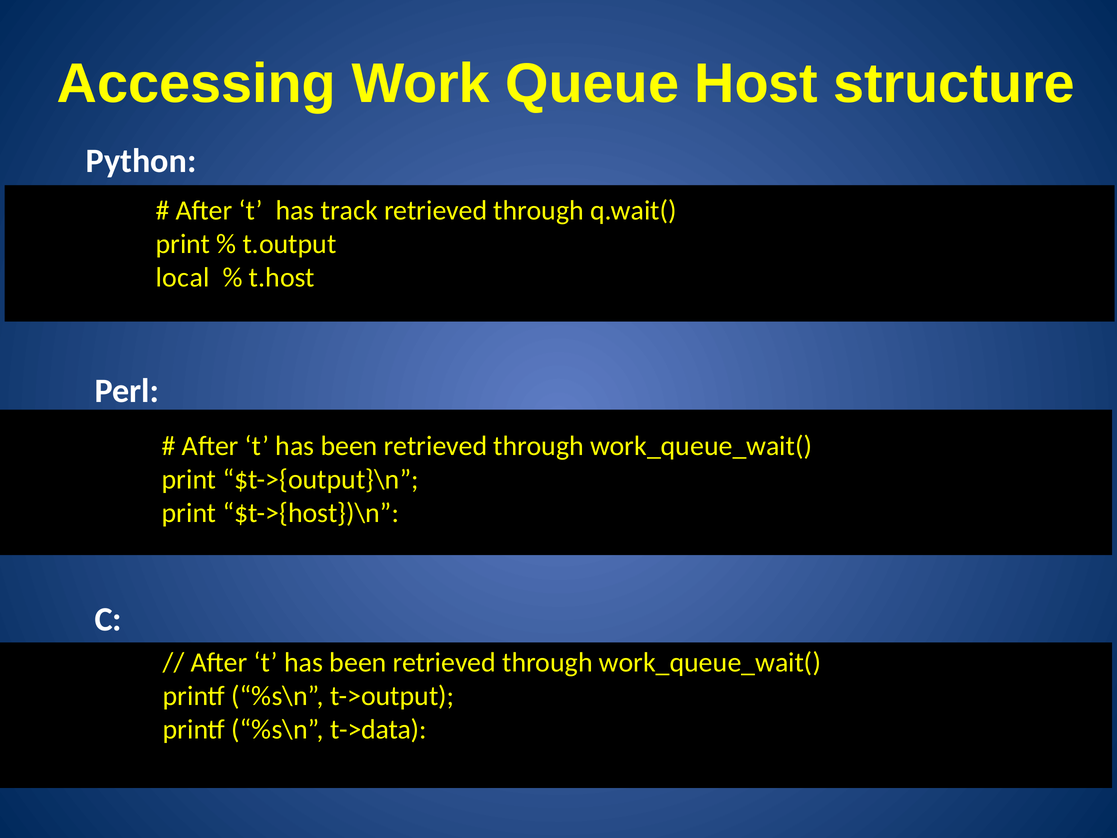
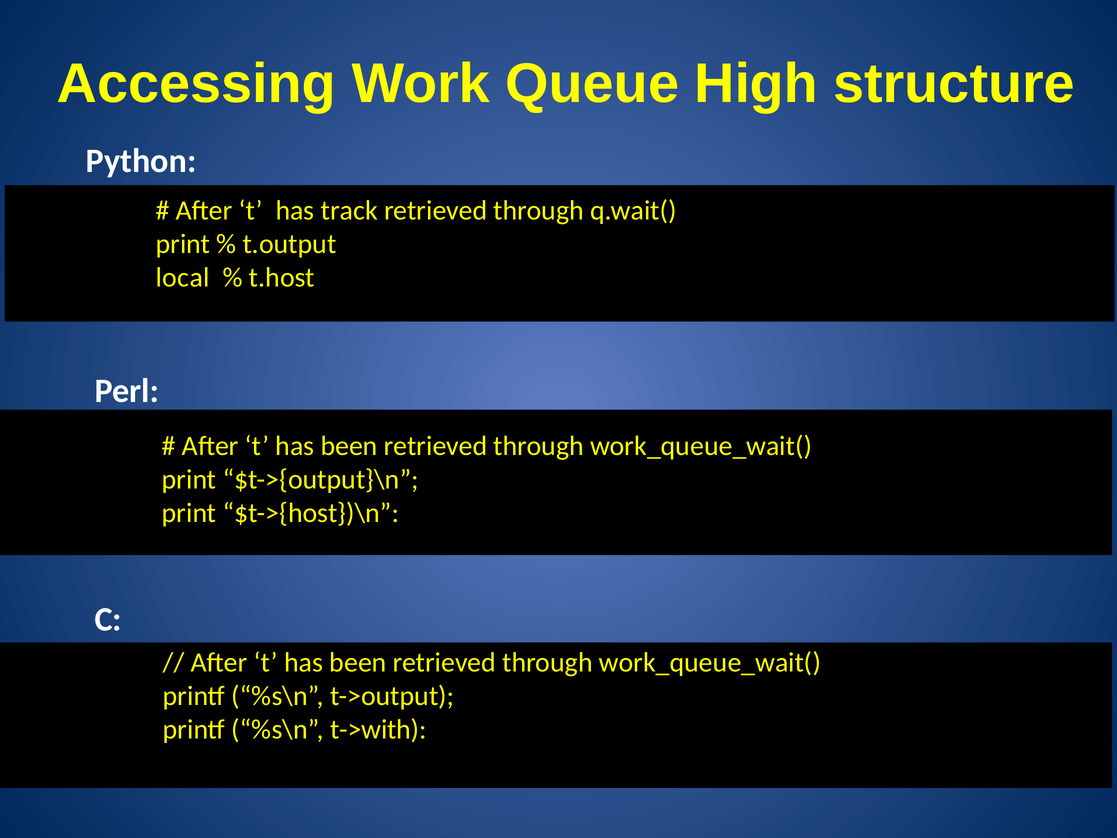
Host: Host -> High (756, 84)
t->data: t->data -> t->with (378, 729)
